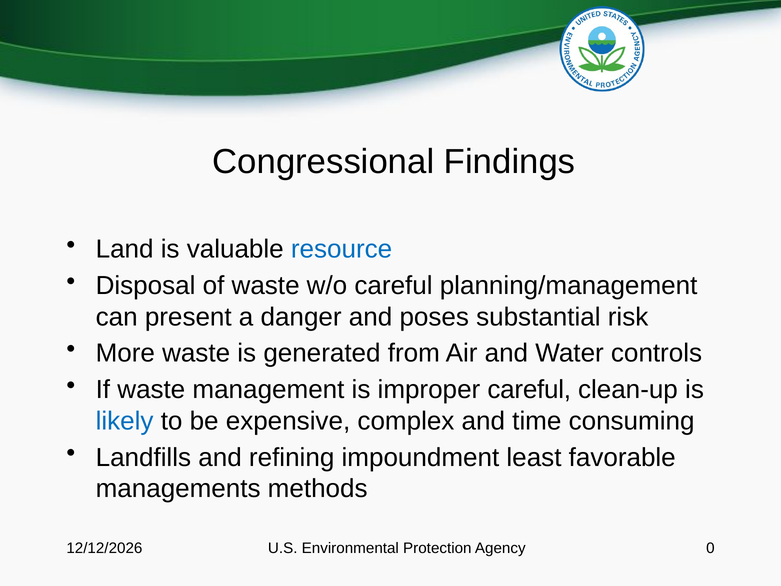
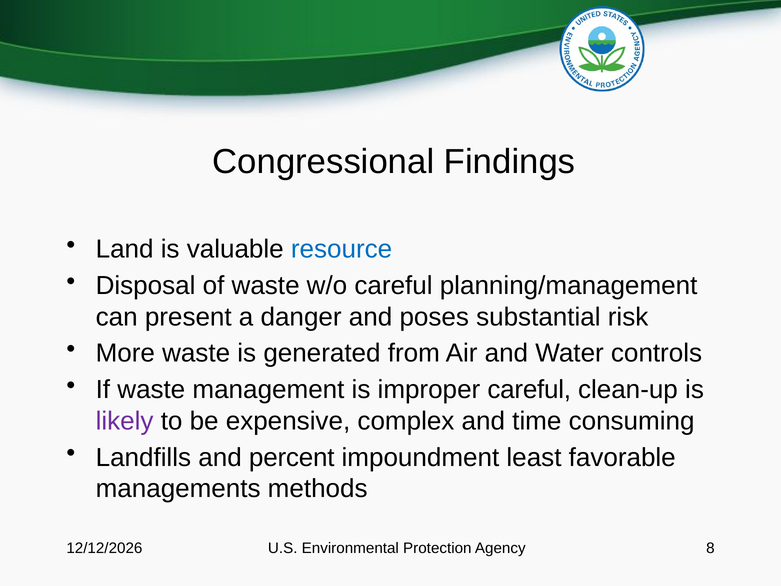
likely colour: blue -> purple (125, 421)
refining: refining -> percent (292, 457)
0: 0 -> 8 (710, 548)
